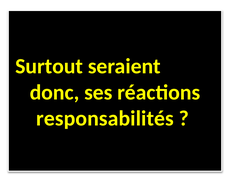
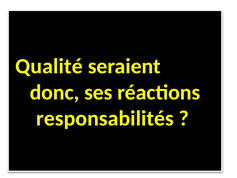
Surtout: Surtout -> Qualité (49, 66)
